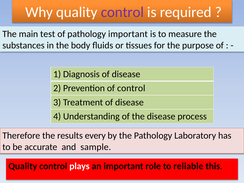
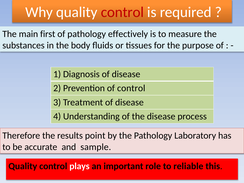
control colour: purple -> red (122, 12)
test: test -> first (48, 34)
pathology important: important -> effectively (128, 34)
every: every -> point (95, 136)
